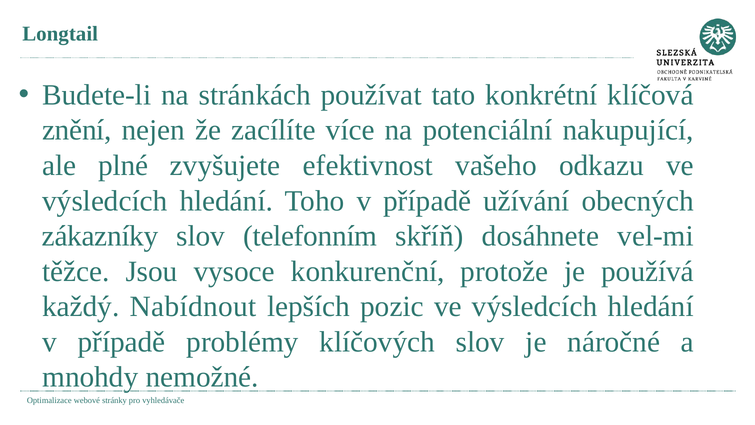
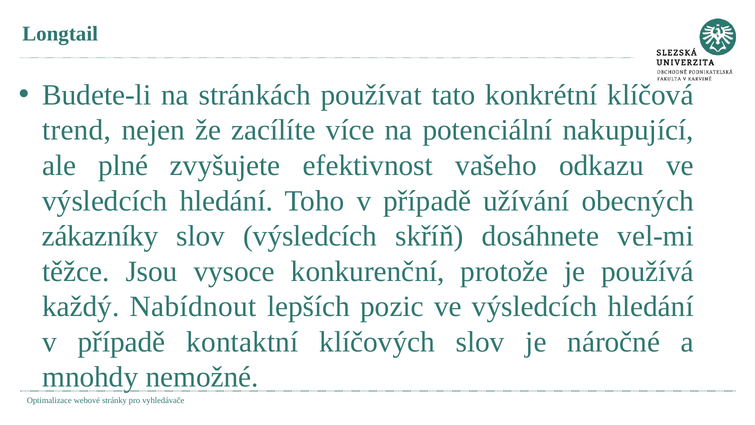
znění: znění -> trend (77, 130)
slov telefonním: telefonním -> výsledcích (310, 236)
problémy: problémy -> kontaktní (242, 342)
